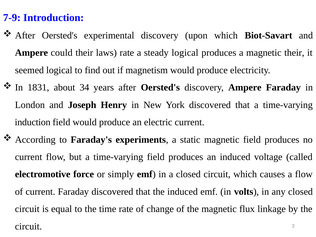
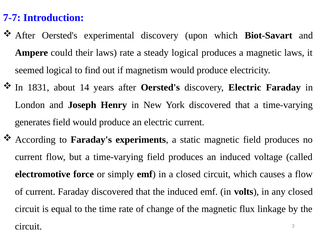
7-9: 7-9 -> 7-7 (12, 18)
magnetic their: their -> laws (294, 53)
34: 34 -> 14 (84, 87)
discovery Ampere: Ampere -> Electric (245, 87)
induction: induction -> generates (33, 122)
